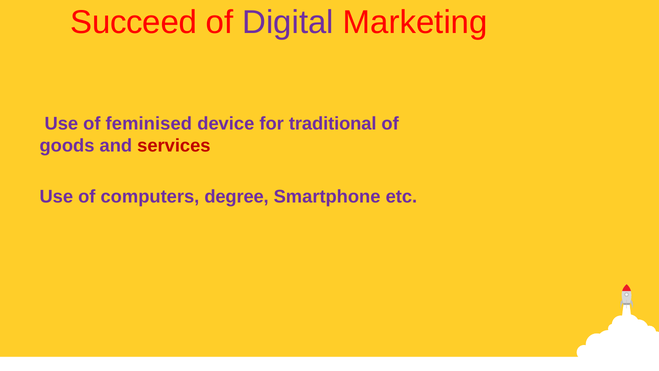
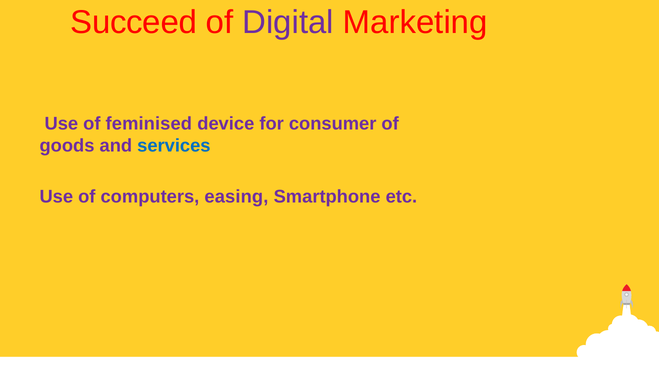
traditional: traditional -> consumer (333, 123)
services colour: red -> blue (174, 145)
degree: degree -> easing (236, 197)
